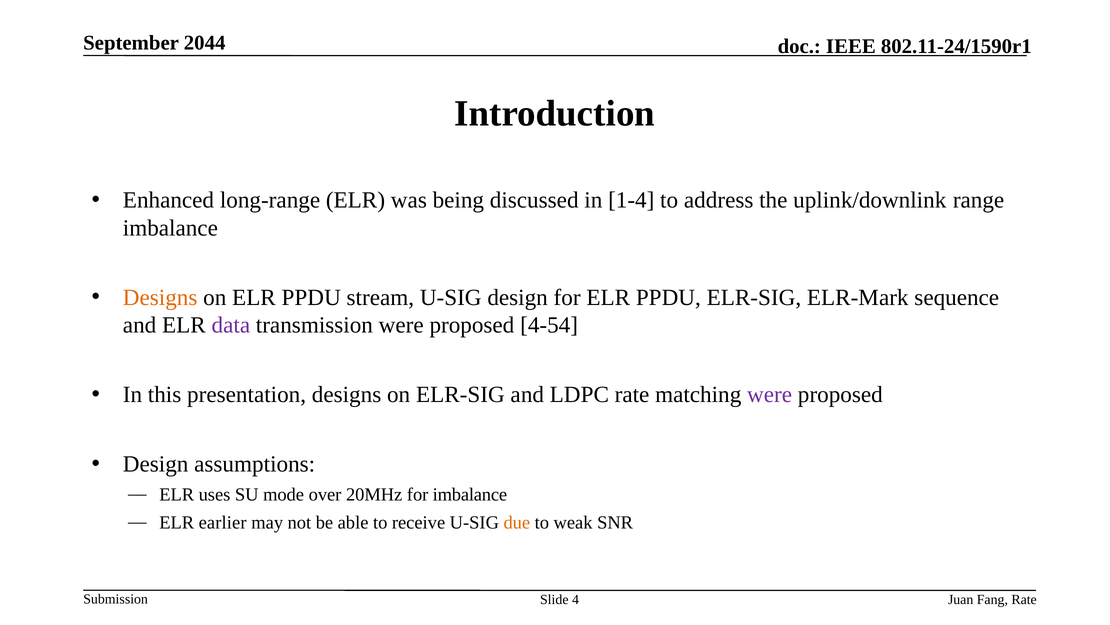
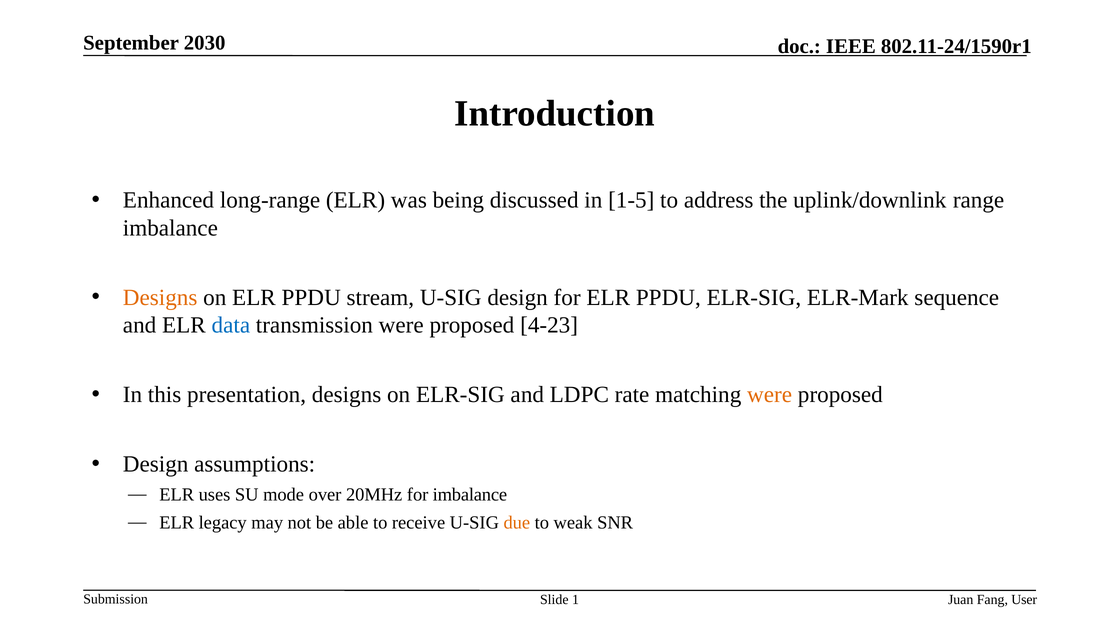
2044: 2044 -> 2030 (205, 43)
1-4: 1-4 -> 1-5 (631, 200)
data colour: purple -> blue (231, 325)
4-54: 4-54 -> 4-23 (549, 325)
were colour: purple -> orange (770, 394)
earlier: earlier -> legacy (223, 522)
4: 4 -> 1 (575, 599)
Fang Rate: Rate -> User (1024, 599)
